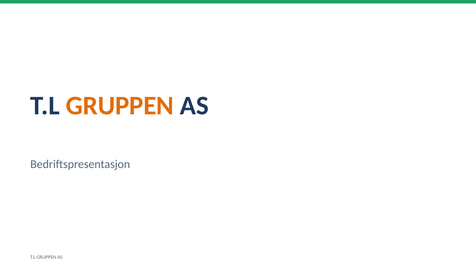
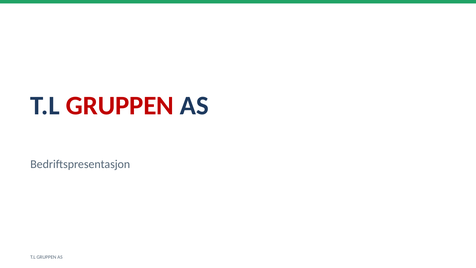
GRUPPEN colour: orange -> red (120, 106)
